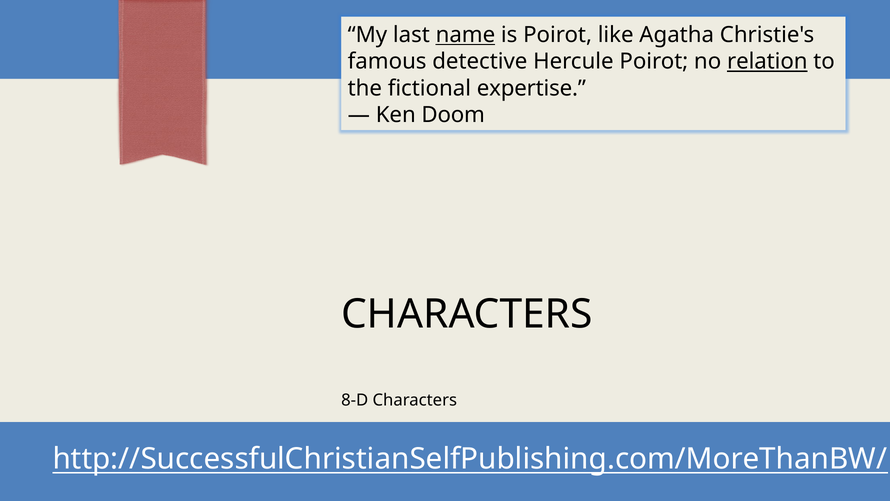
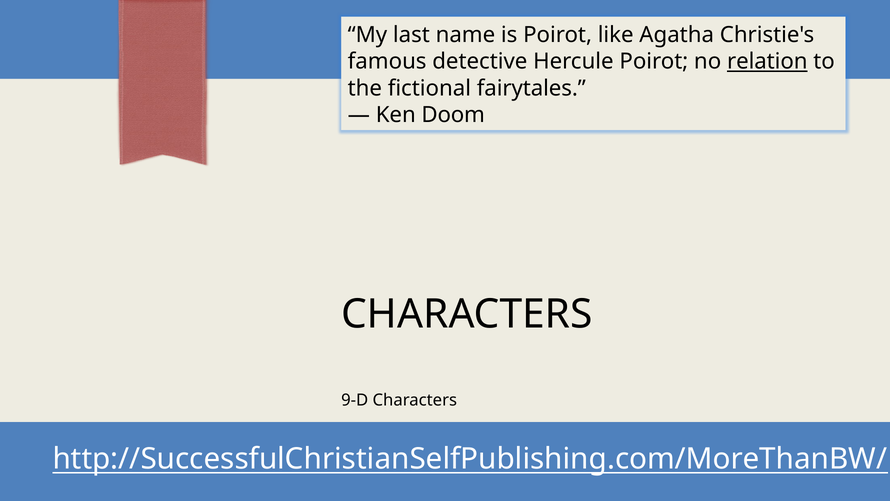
name underline: present -> none (465, 35)
expertise: expertise -> fairytales (531, 88)
8-D: 8-D -> 9-D (355, 400)
